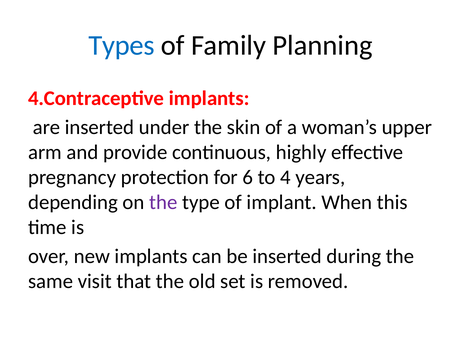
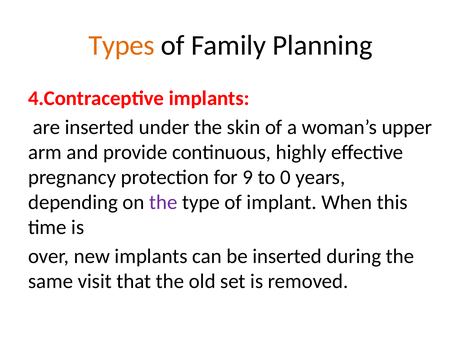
Types colour: blue -> orange (122, 45)
6: 6 -> 9 (248, 177)
4: 4 -> 0 (286, 177)
